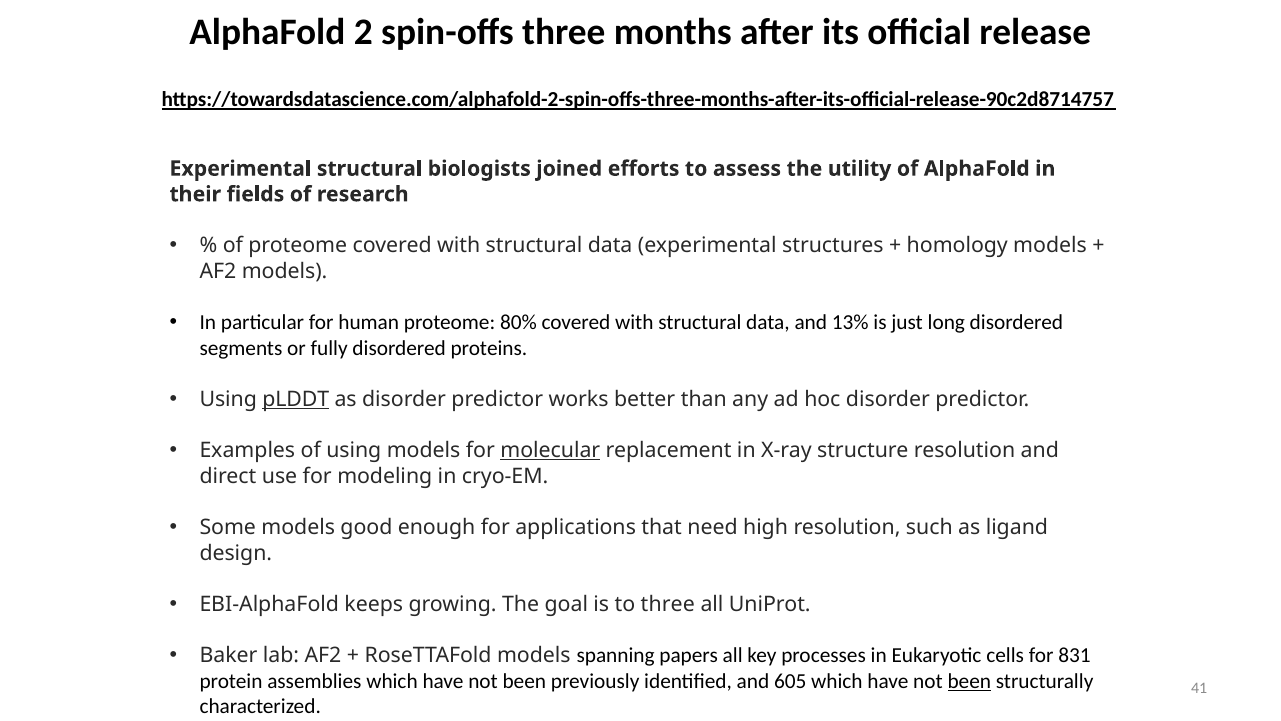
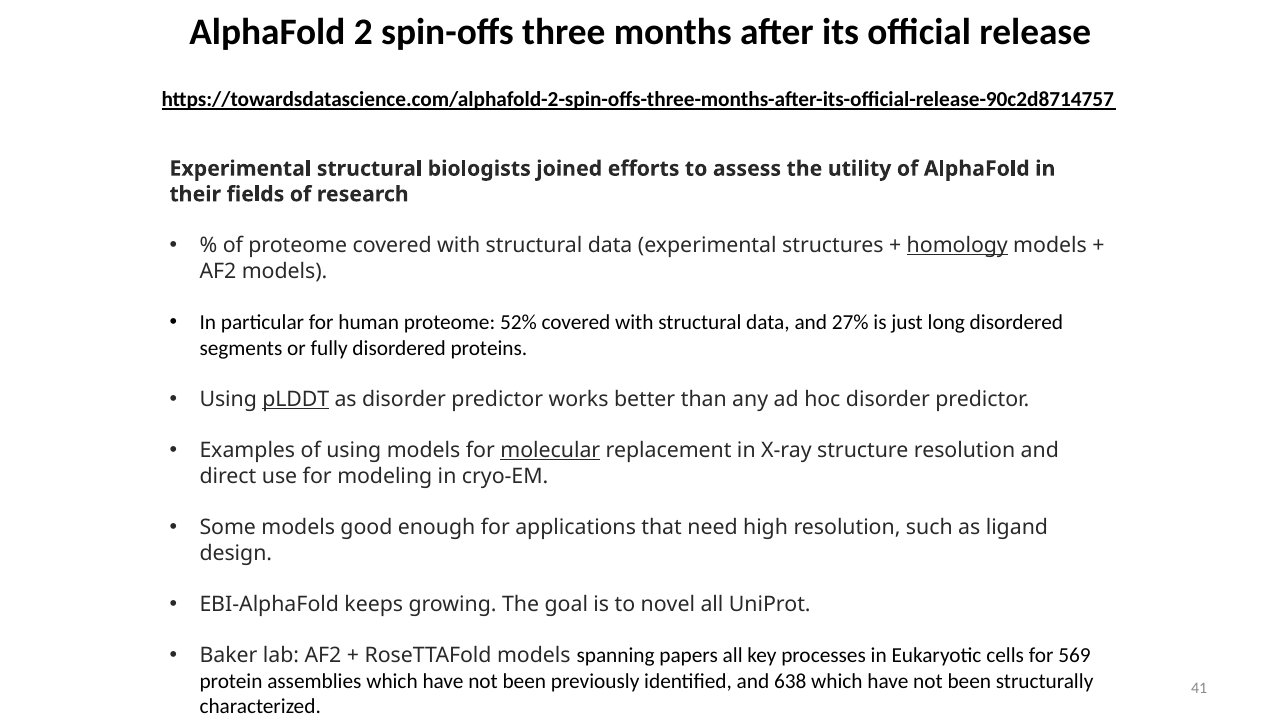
homology underline: none -> present (957, 245)
80%: 80% -> 52% (518, 322)
13%: 13% -> 27% (850, 322)
to three: three -> novel (668, 604)
831: 831 -> 569 (1074, 655)
605: 605 -> 638 (790, 681)
been underline: present -> none (969, 681)
